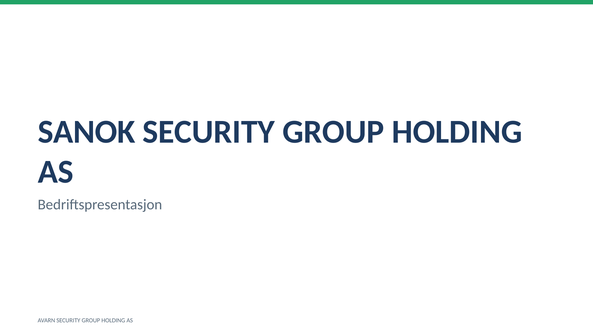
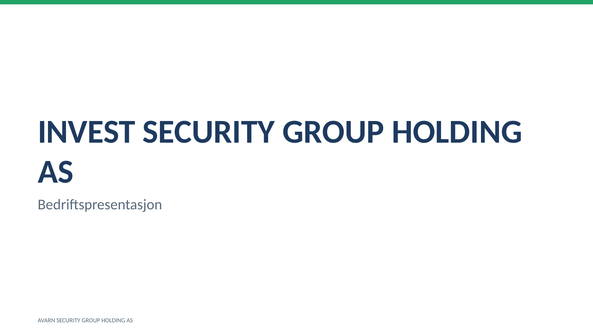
SANOK: SANOK -> INVEST (87, 132)
